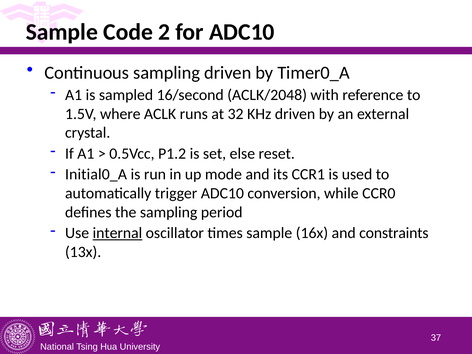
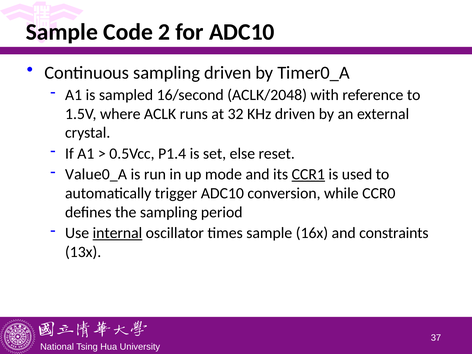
P1.2: P1.2 -> P1.4 (172, 154)
Initial0_A: Initial0_A -> Value0_A (96, 174)
CCR1 underline: none -> present (308, 174)
